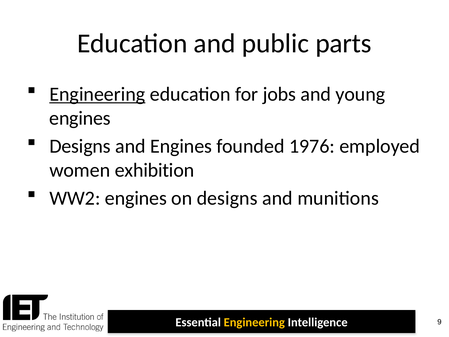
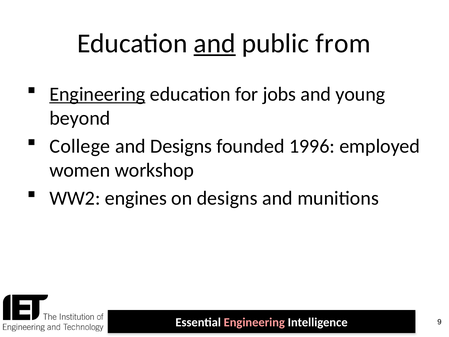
and underline: none -> present (215, 43)
parts: parts -> from (343, 43)
engines: engines -> beyond (80, 118)
Designs: Designs -> College (80, 146)
and Engines: Engines -> Designs (181, 146)
1976: 1976 -> 1996 (312, 146)
exhibition: exhibition -> workshop (154, 170)
Engineering colour: yellow -> pink (254, 322)
